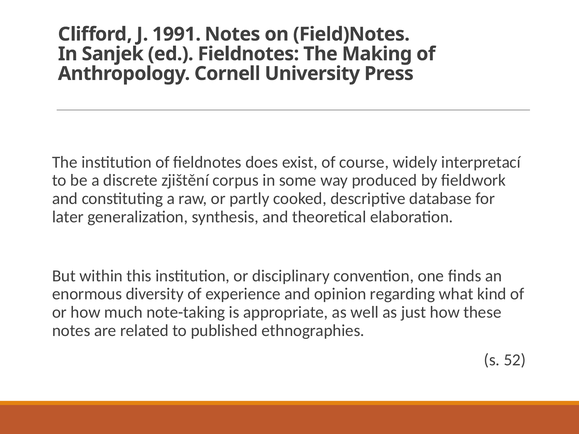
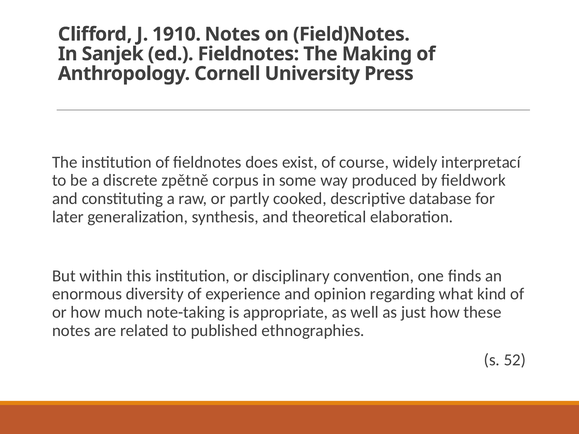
1991: 1991 -> 1910 (176, 34)
zjištění: zjištění -> zpětně (185, 180)
